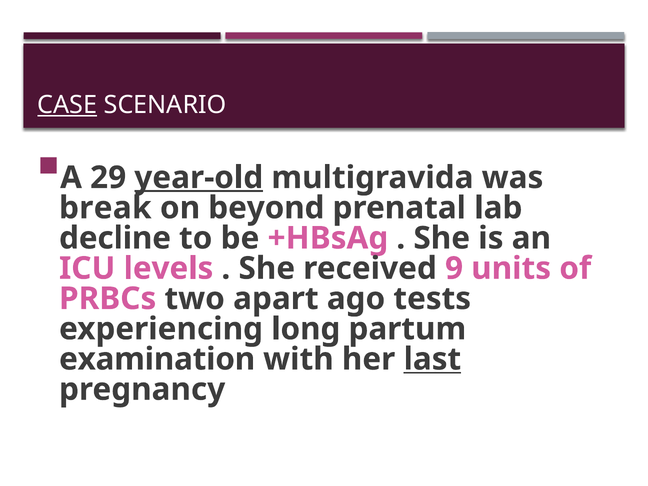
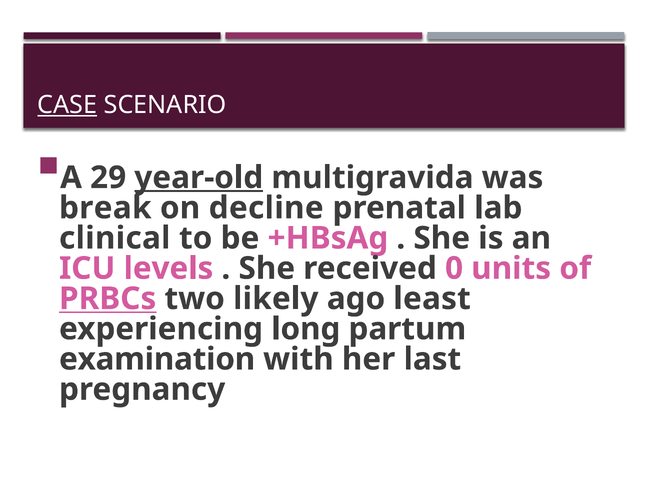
beyond: beyond -> decline (266, 208)
decline: decline -> clinical (115, 238)
9: 9 -> 0 (454, 268)
PRBCs underline: none -> present (108, 299)
apart: apart -> likely (276, 299)
tests: tests -> least (432, 299)
last underline: present -> none (432, 359)
